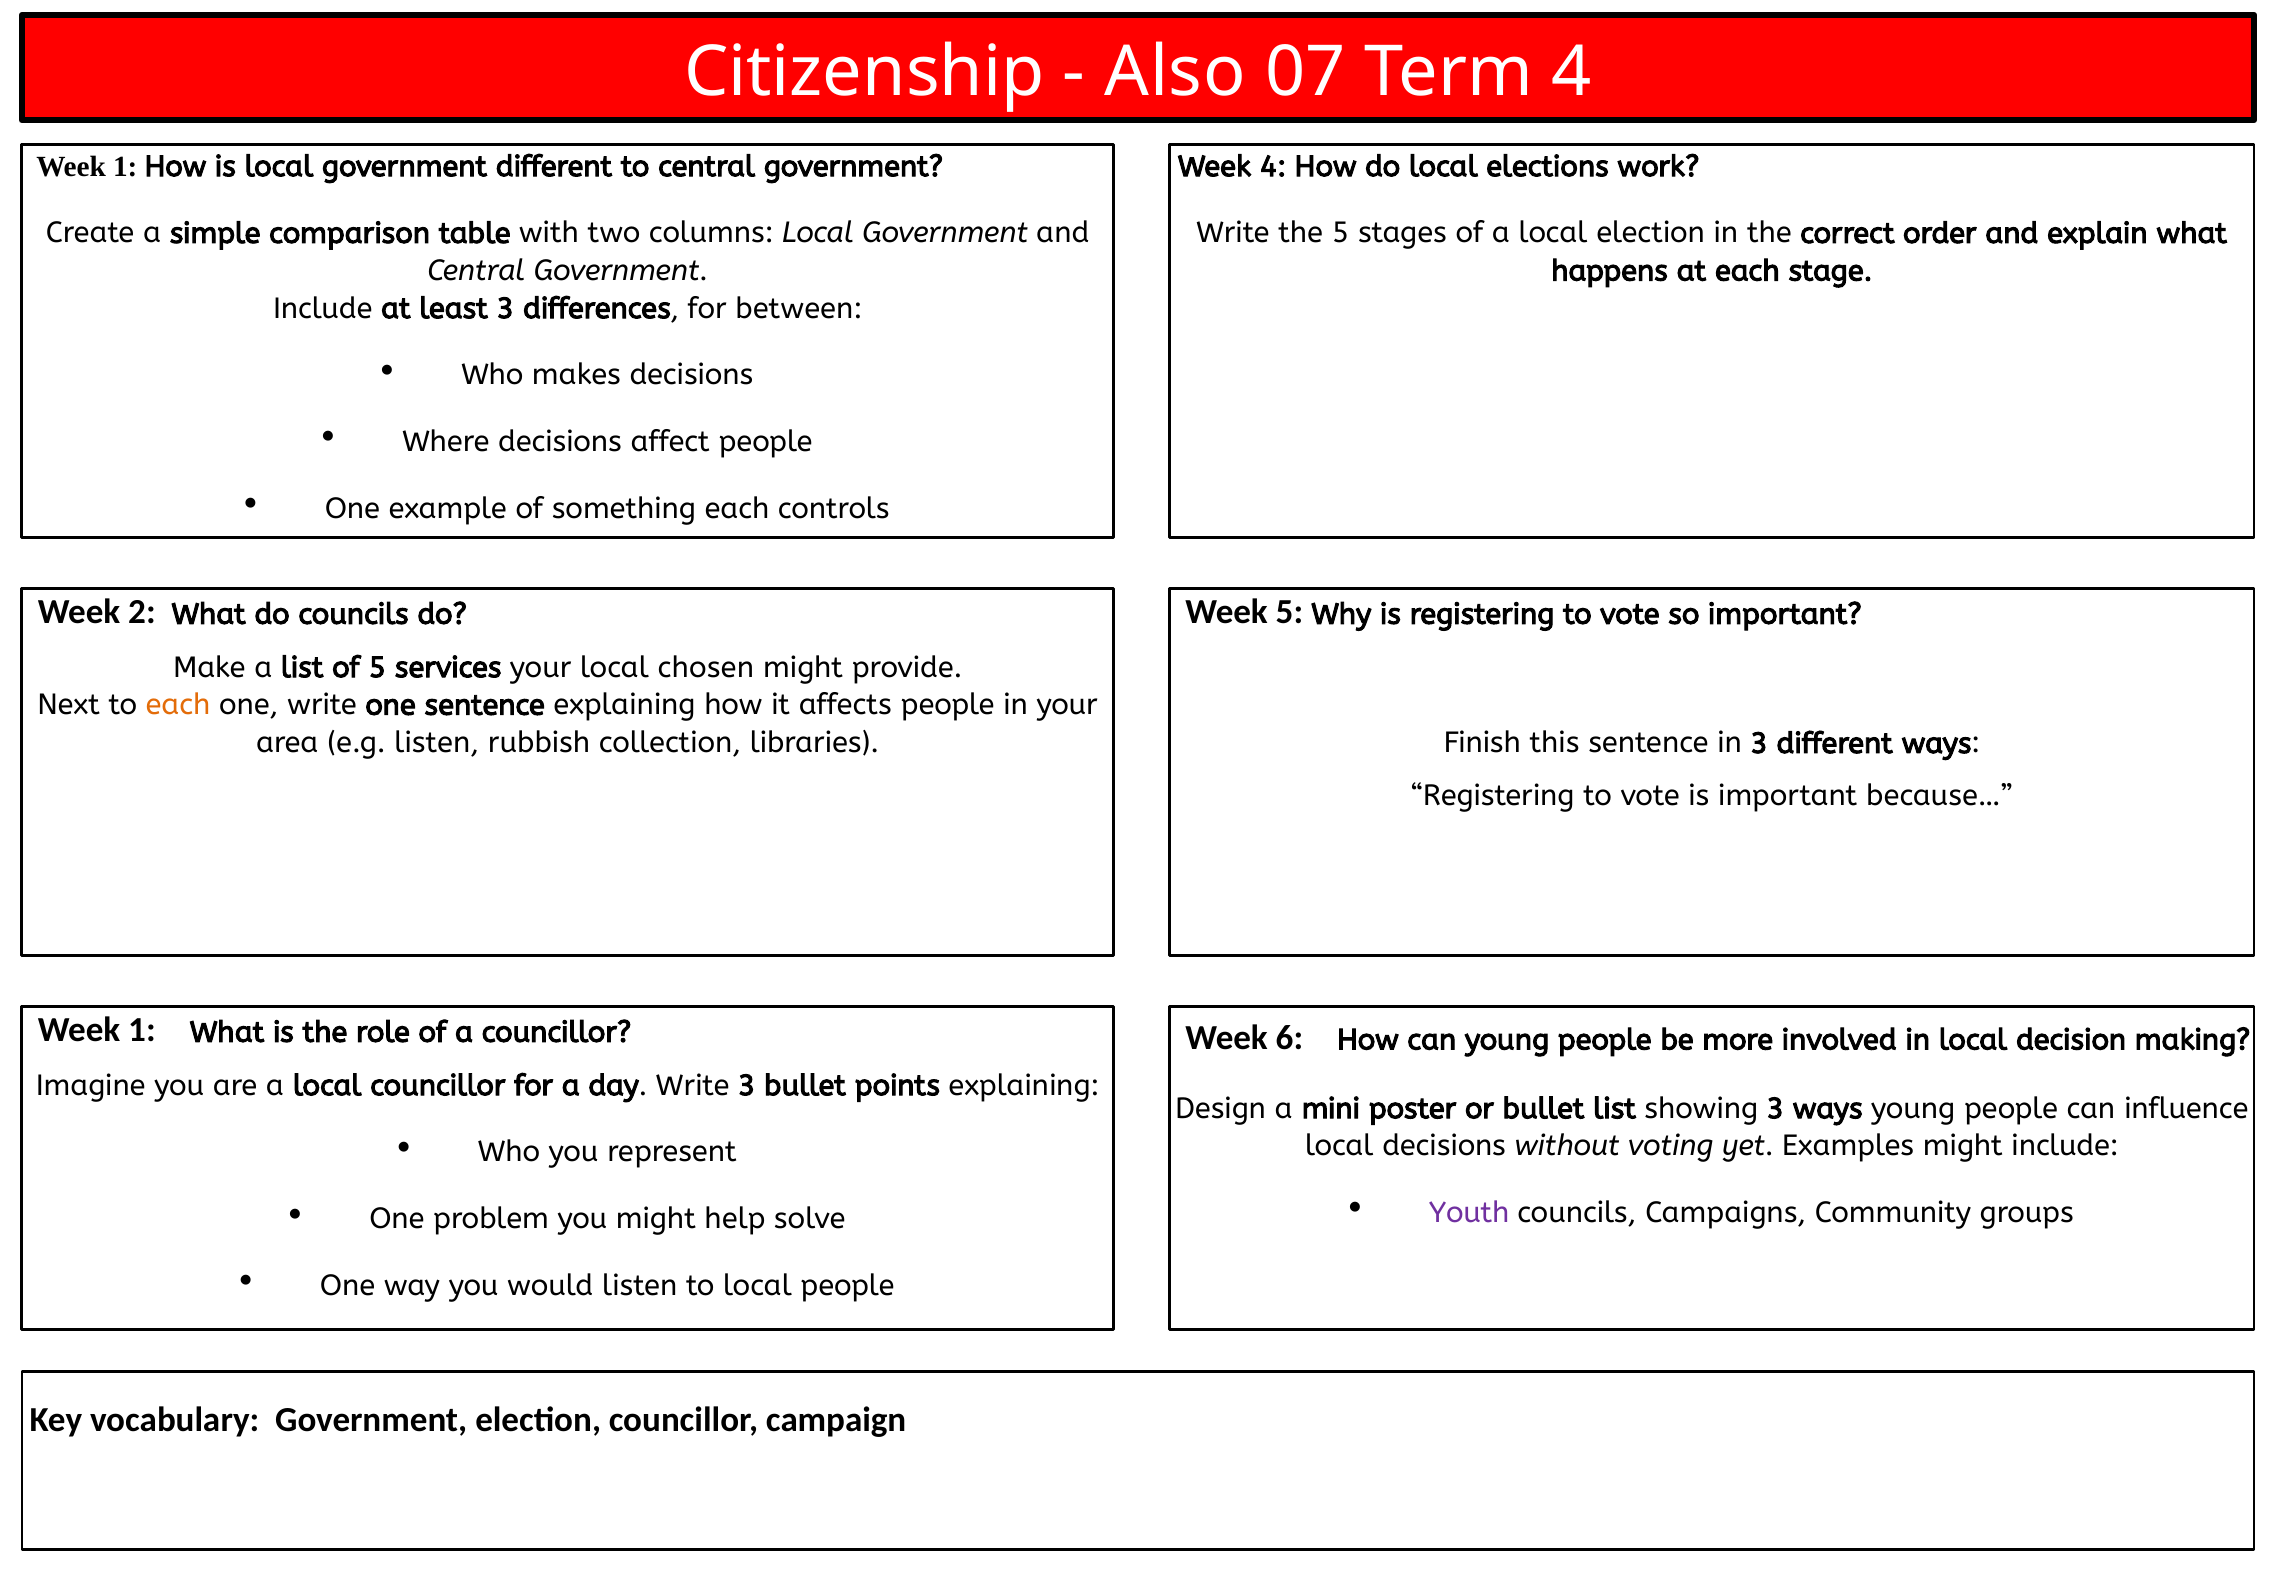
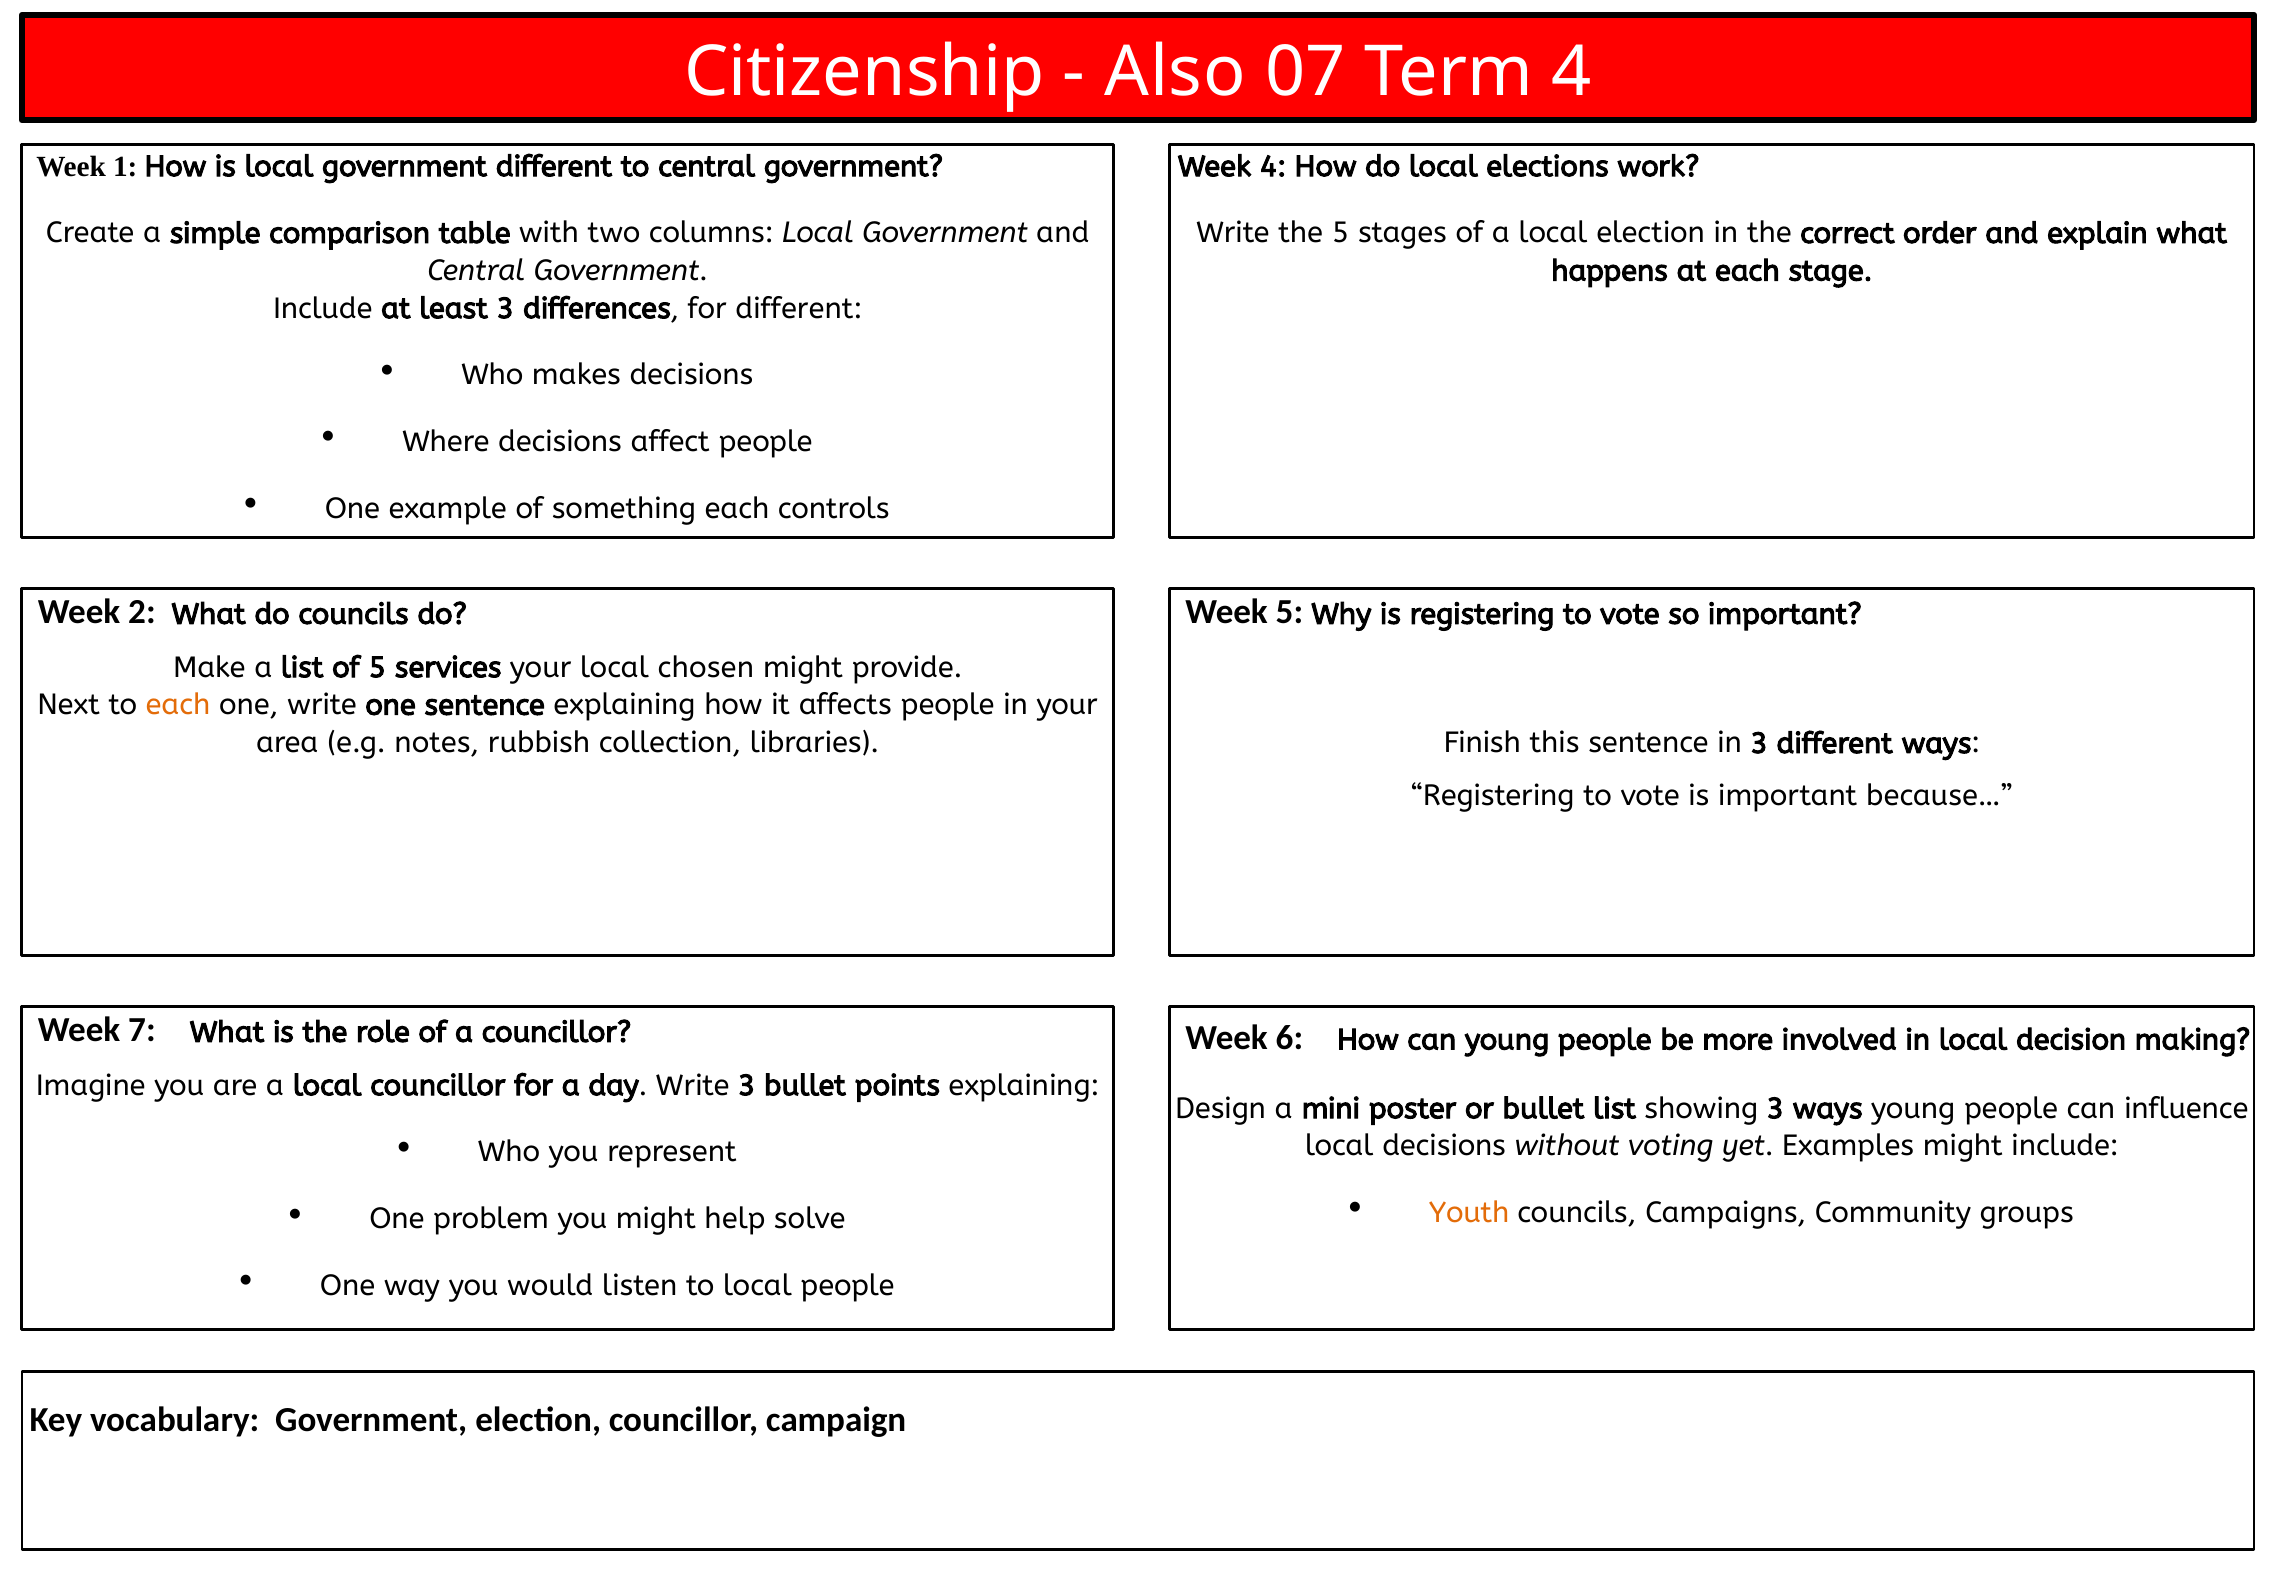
for between: between -> different (799, 308)
e.g listen: listen -> notes (437, 742)
1: 1 -> 7 (142, 1030)
Youth colour: purple -> orange (1469, 1213)
